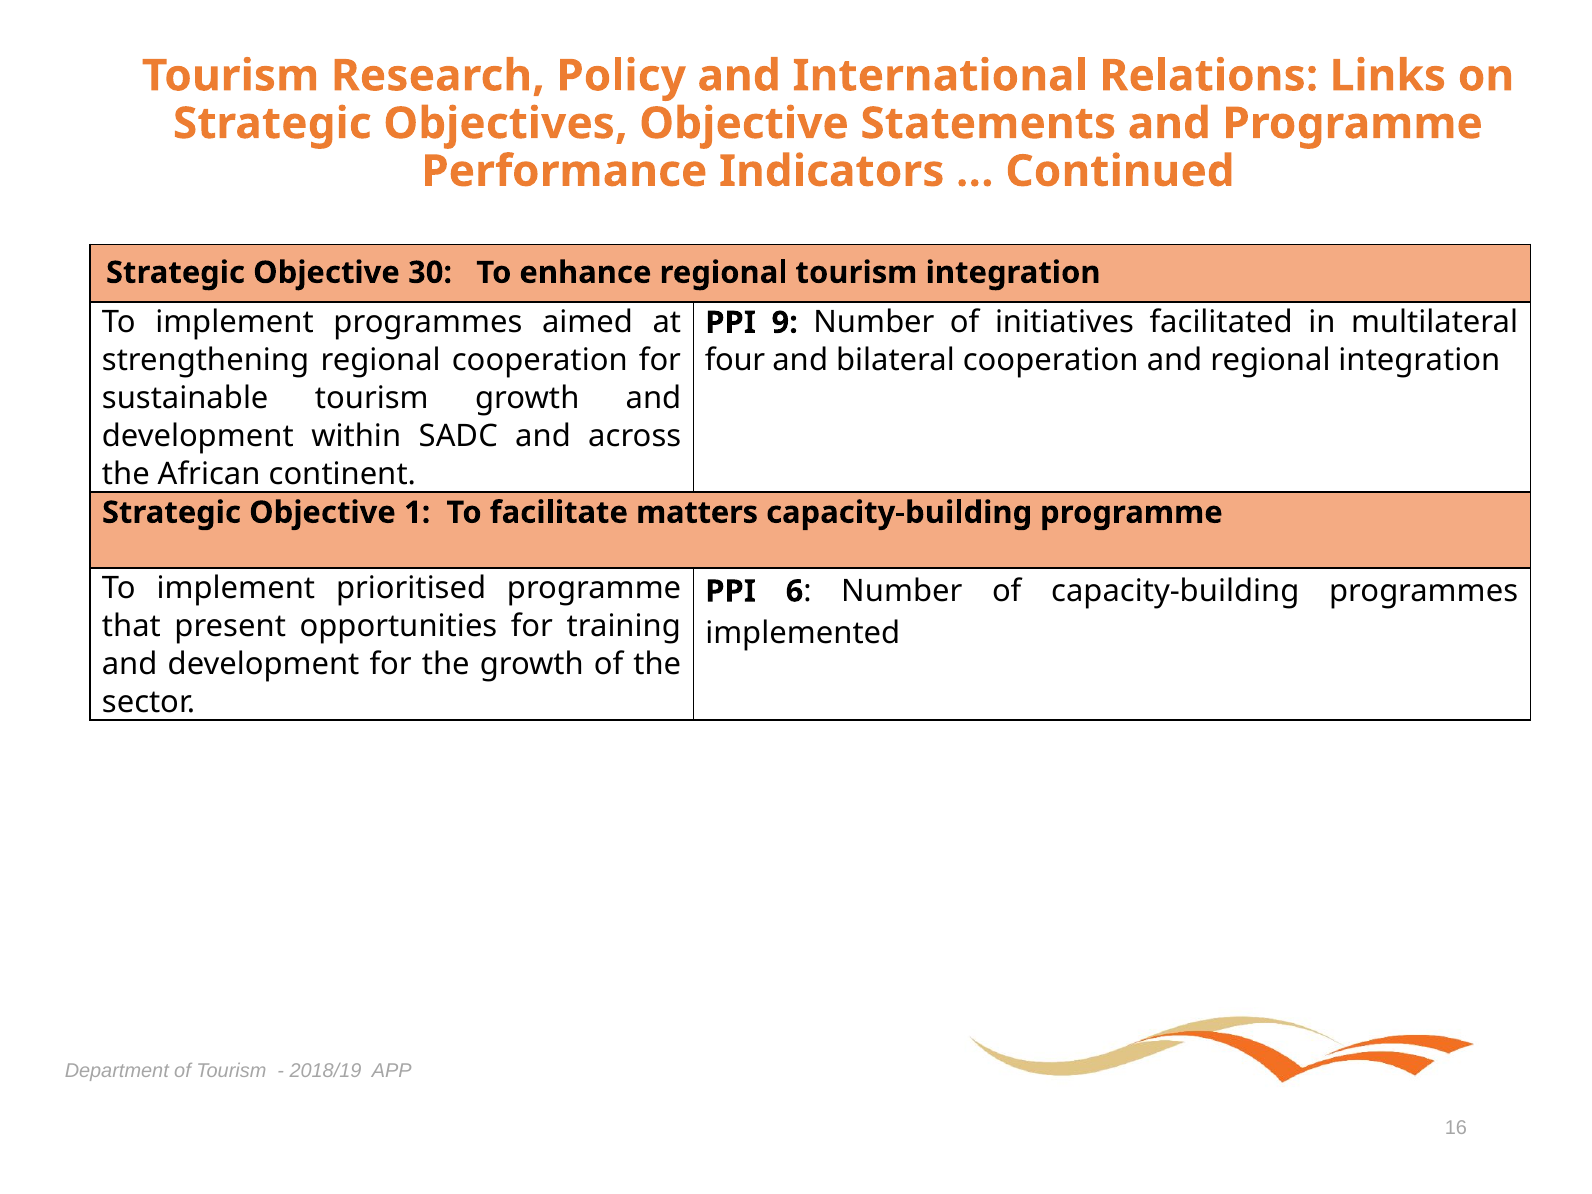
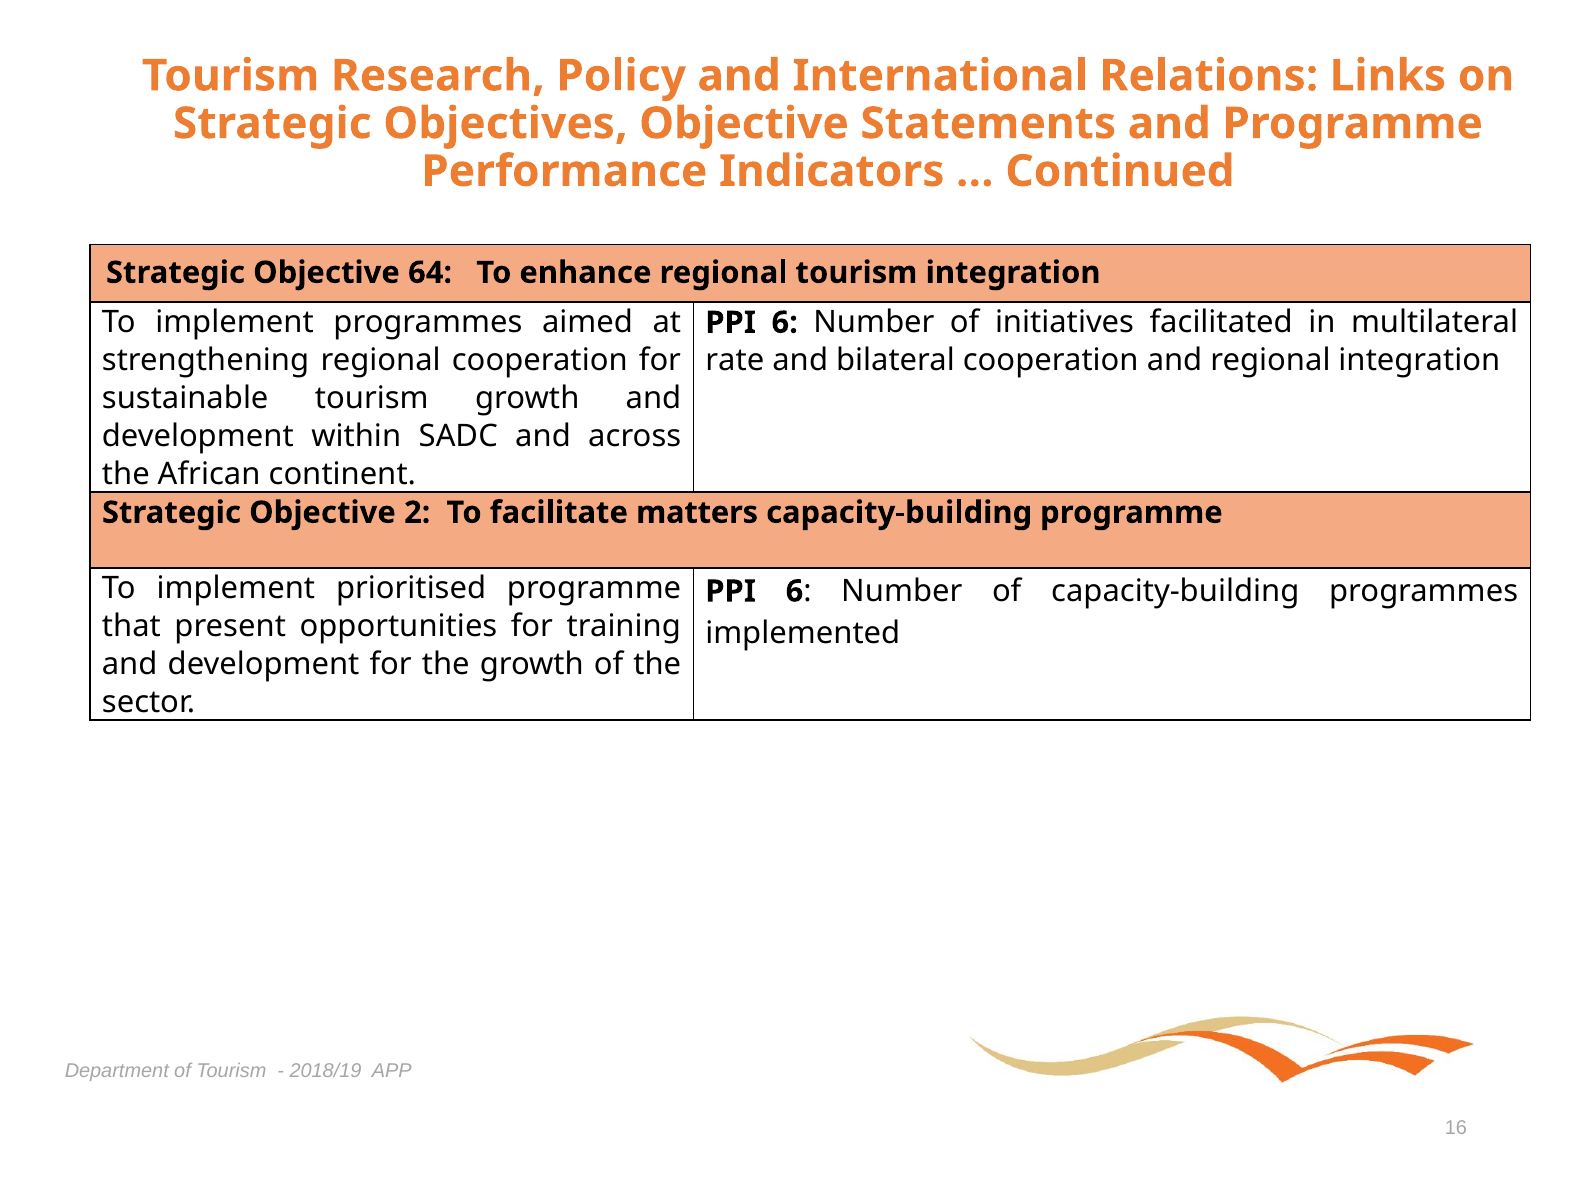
30: 30 -> 64 (430, 273)
9: 9 -> 6 (785, 323)
four: four -> rate (735, 361)
1: 1 -> 2 (417, 513)
